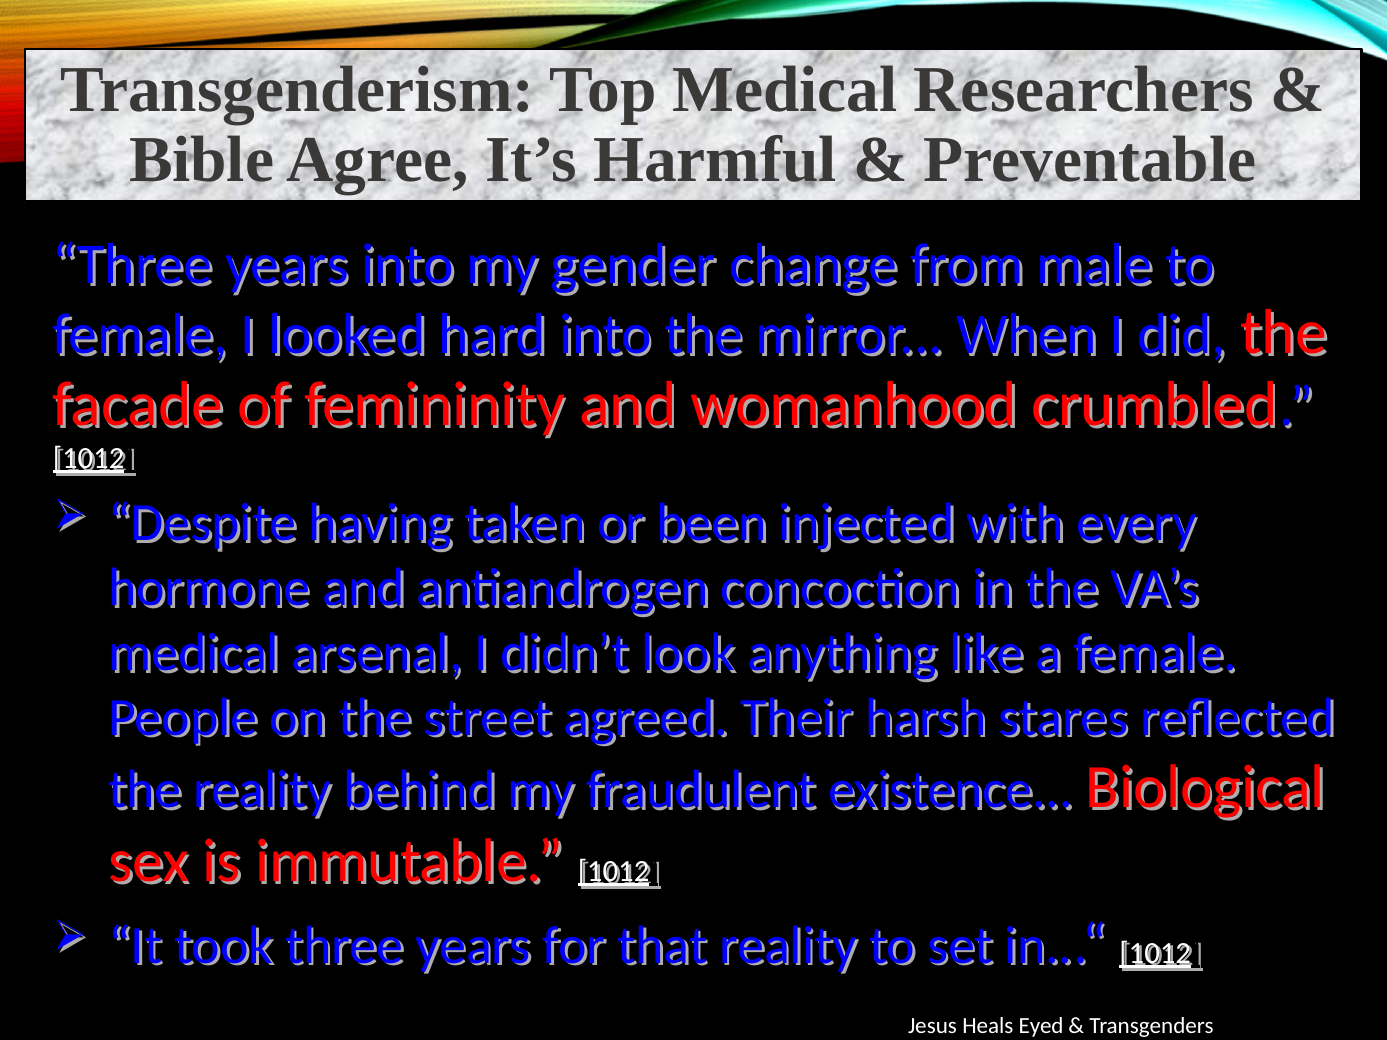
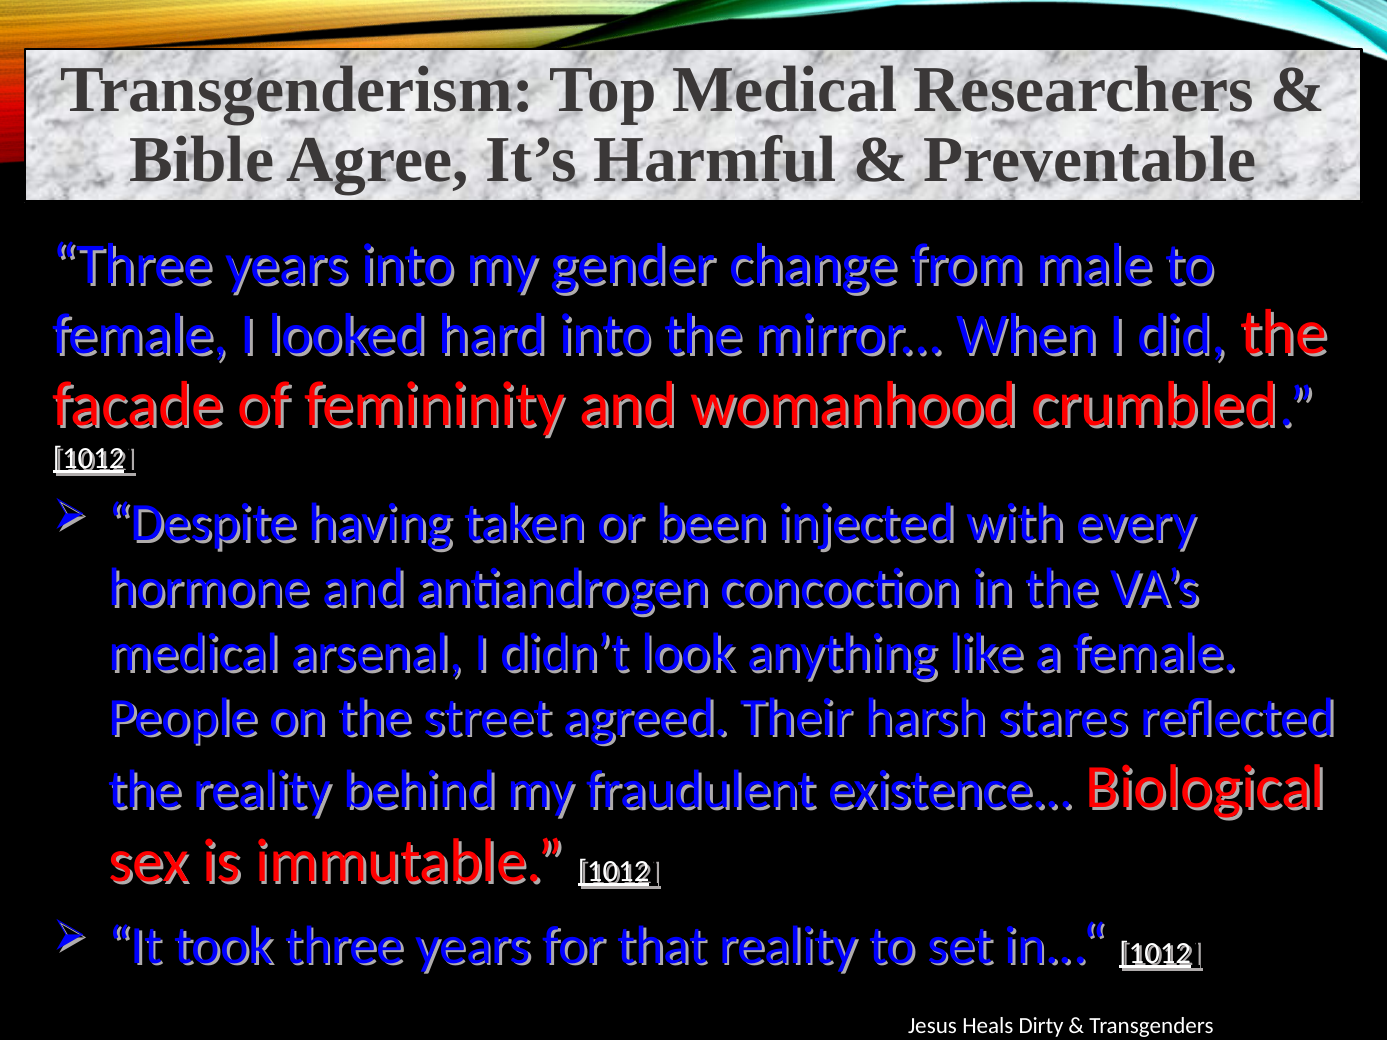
Eyed: Eyed -> Dirty (1041, 1026)
